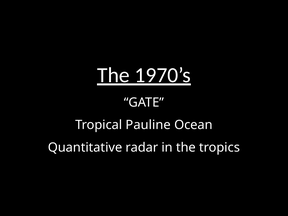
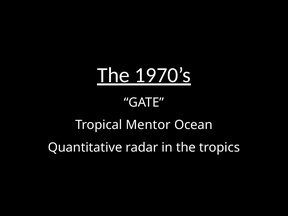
Pauline: Pauline -> Mentor (148, 125)
